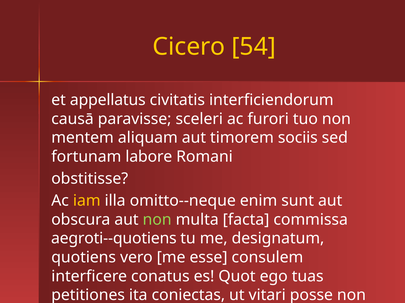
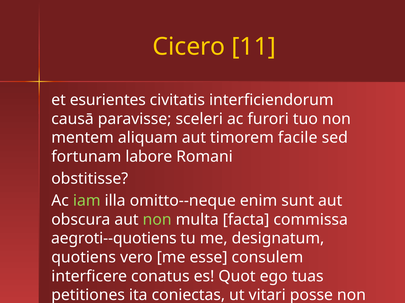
54: 54 -> 11 (254, 47)
appellatus: appellatus -> esurientes (108, 100)
sociis: sociis -> facile (298, 138)
iam colour: yellow -> light green (87, 201)
